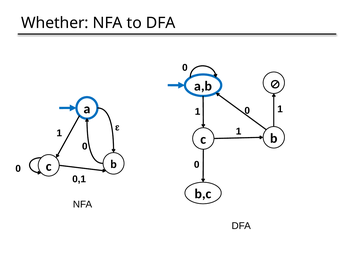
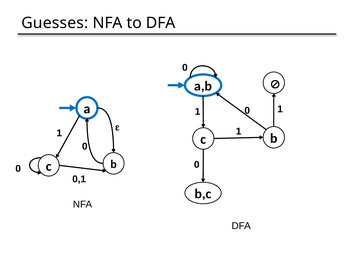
Whether: Whether -> Guesses (55, 23)
